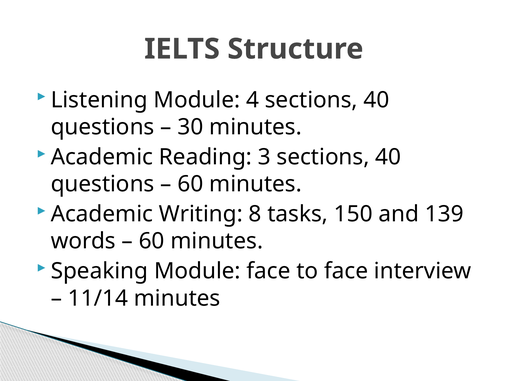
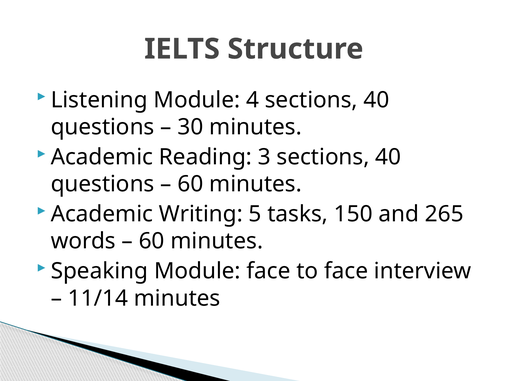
8: 8 -> 5 (255, 214)
139: 139 -> 265 (444, 214)
